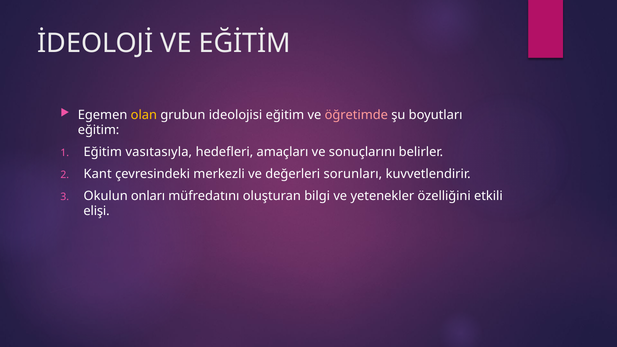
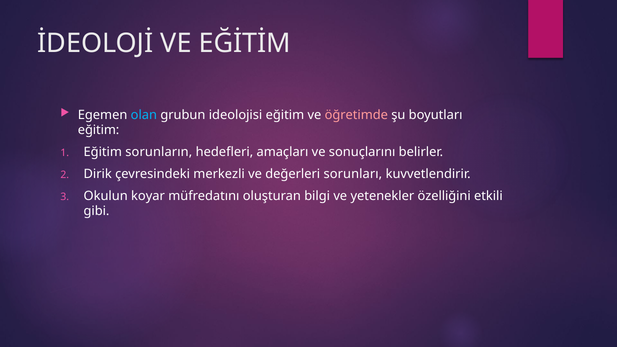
olan colour: yellow -> light blue (144, 115)
vasıtasıyla: vasıtasıyla -> sorunların (159, 152)
Kant: Kant -> Dirik (98, 174)
onları: onları -> koyar (148, 196)
elişi: elişi -> gibi (96, 211)
